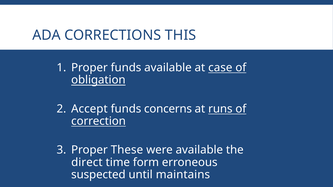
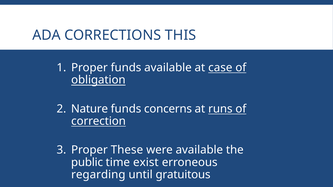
Accept: Accept -> Nature (90, 109)
direct: direct -> public (87, 163)
form: form -> exist (146, 163)
suspected: suspected -> regarding (98, 175)
maintains: maintains -> gratuitous (183, 175)
